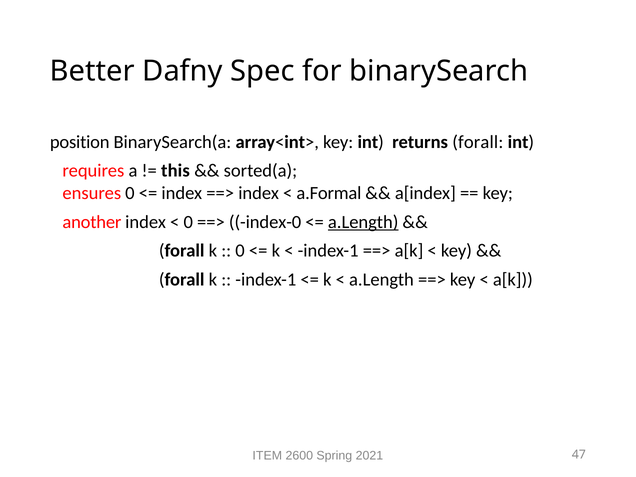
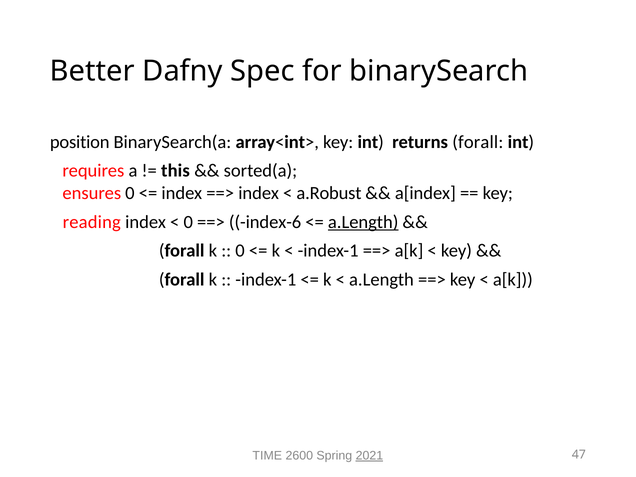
a.Formal: a.Formal -> a.Robust (329, 193)
another: another -> reading (92, 222)
index-0: index-0 -> index-6 (265, 222)
ITEM: ITEM -> TIME (267, 456)
2021 underline: none -> present (369, 456)
